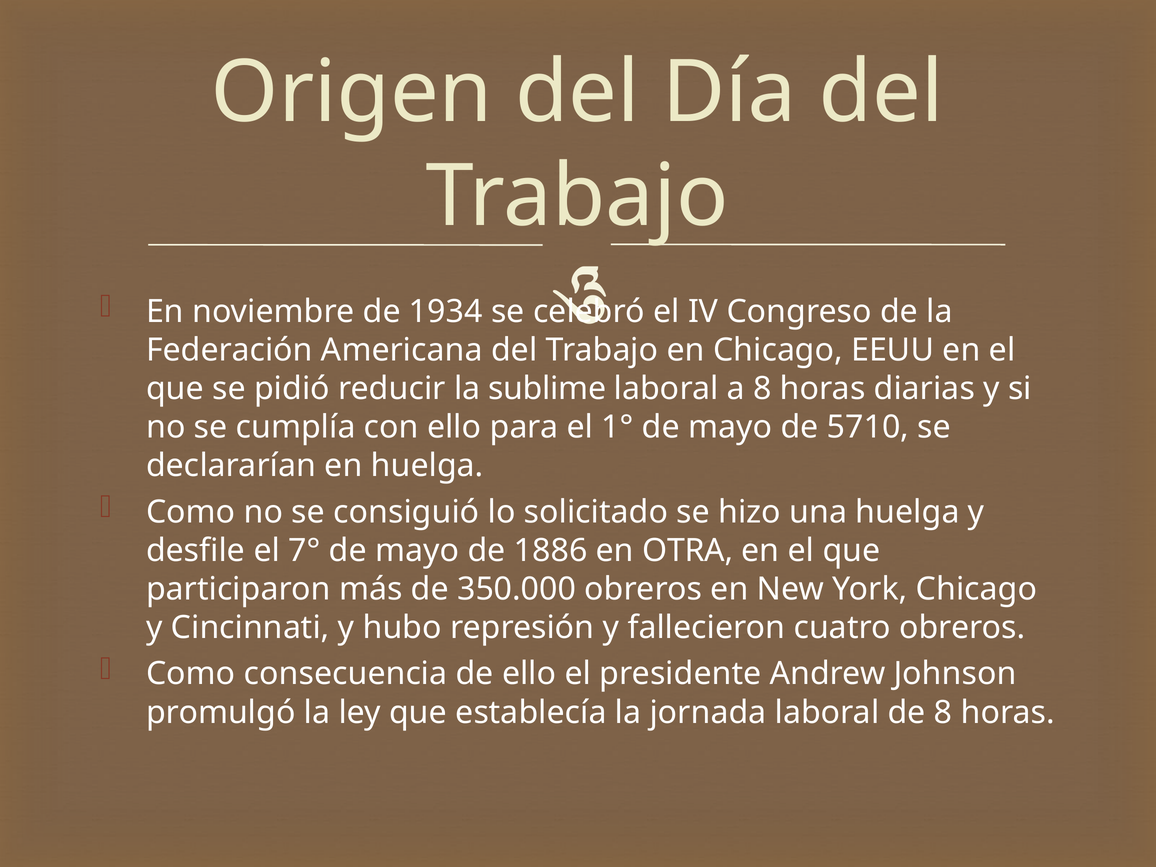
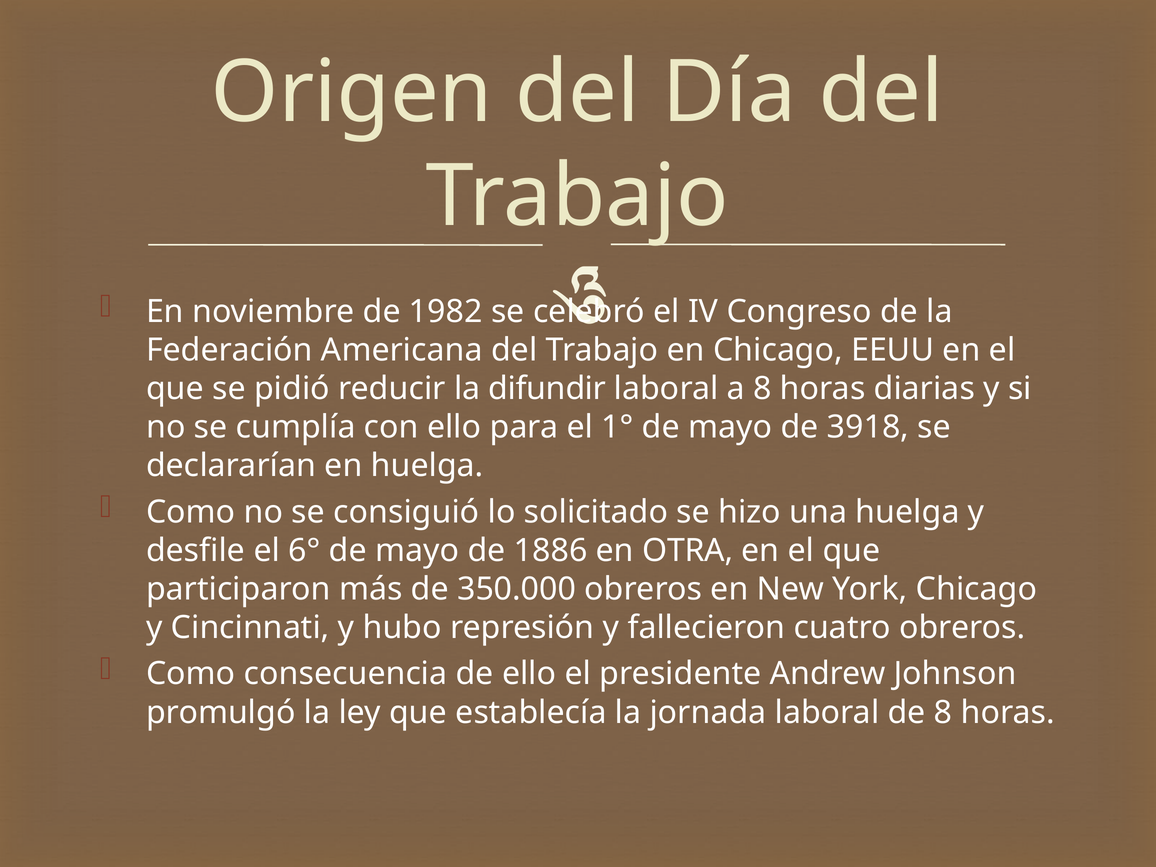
1934: 1934 -> 1982 (446, 312)
sublime: sublime -> difundir (547, 389)
5710: 5710 -> 3918 (868, 427)
7°: 7° -> 6° (304, 551)
